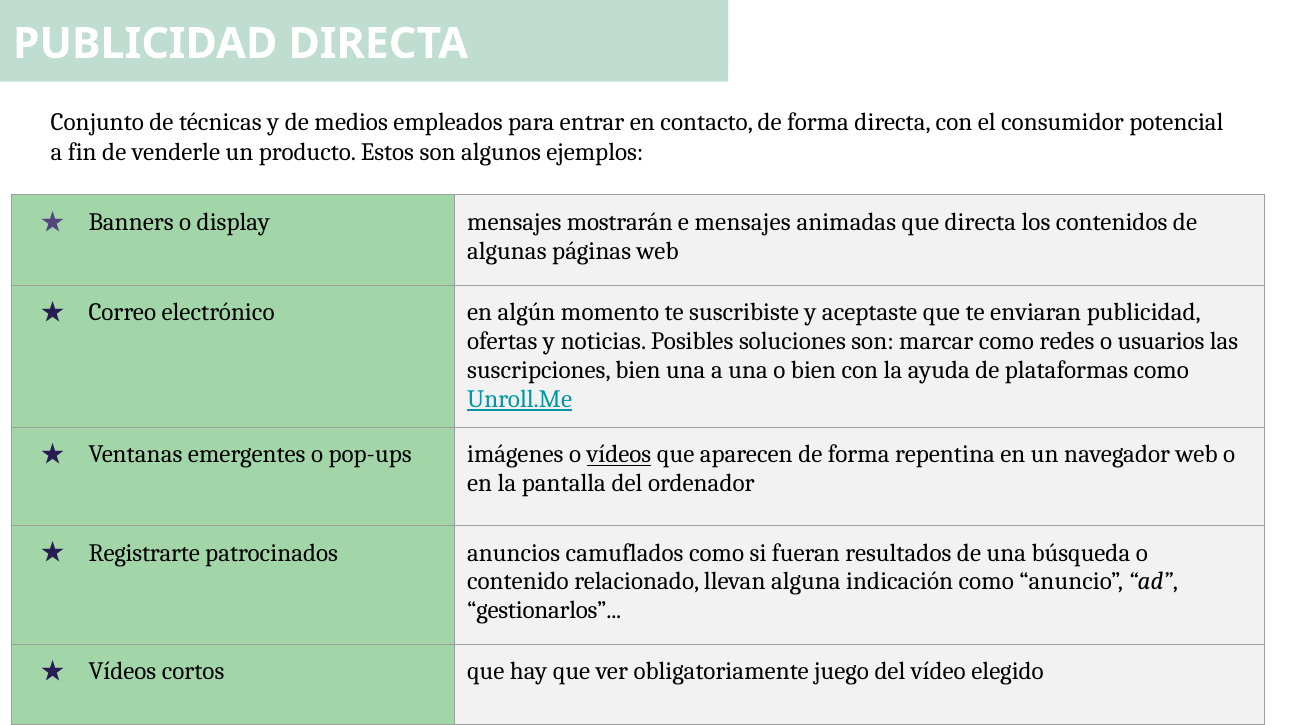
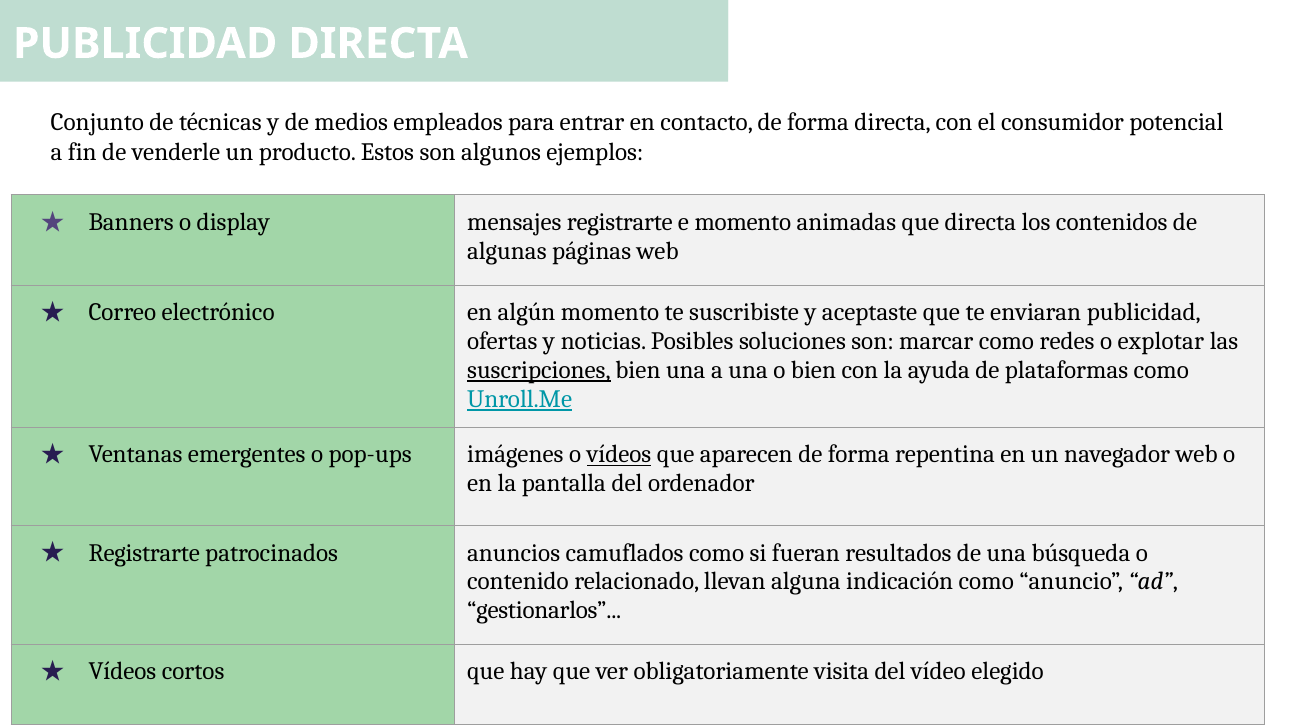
mensajes mostrarán: mostrarán -> registrarte (620, 222)
e mensajes: mensajes -> momento (743, 222)
usuarios: usuarios -> explotar (1161, 341)
suscripciones underline: none -> present (539, 370)
juego: juego -> visita (842, 671)
